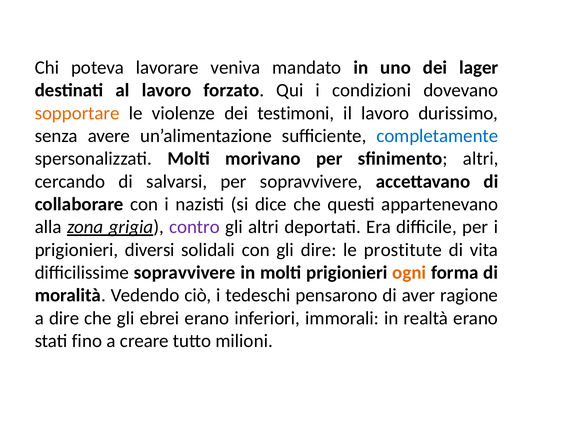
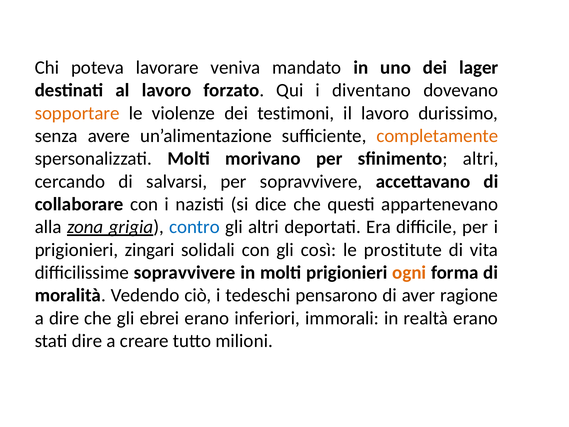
condizioni: condizioni -> diventano (372, 90)
completamente colour: blue -> orange (437, 136)
contro colour: purple -> blue (195, 227)
diversi: diversi -> zingari (150, 250)
gli dire: dire -> così (319, 250)
stati fino: fino -> dire (87, 341)
